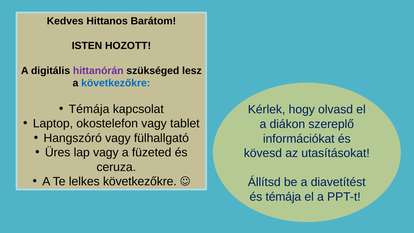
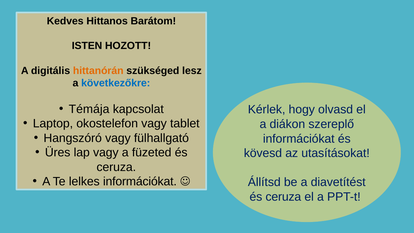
hittanórán colour: purple -> orange (98, 71)
lelkes következőkre: következőkre -> információkat (140, 182)
témája: témája -> ceruza (283, 197)
